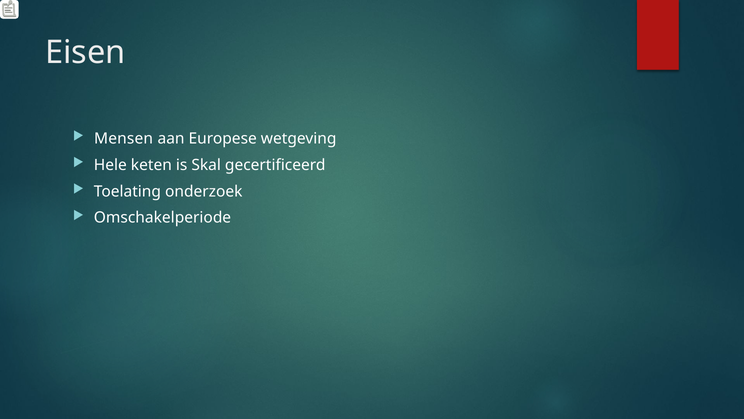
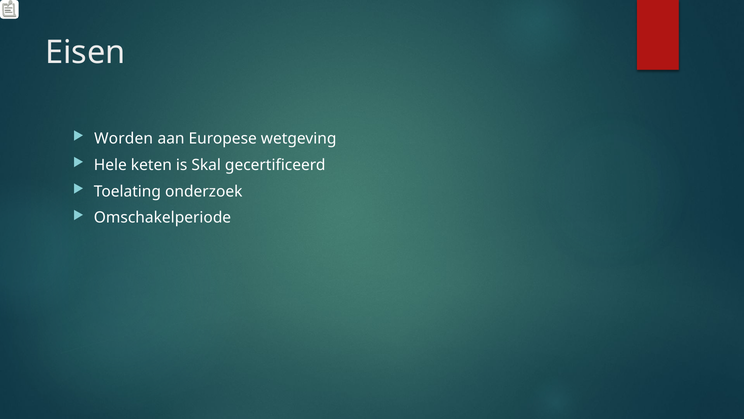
Mensen: Mensen -> Worden (124, 138)
